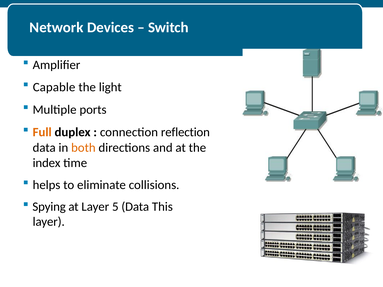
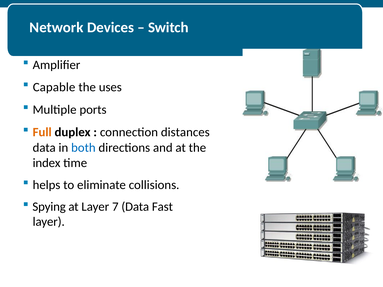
light: light -> uses (110, 87)
reflection: reflection -> distances (185, 132)
both colour: orange -> blue (83, 148)
5: 5 -> 7 (115, 207)
This: This -> Fast (162, 207)
